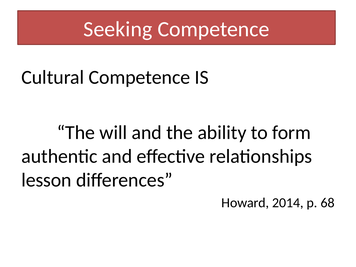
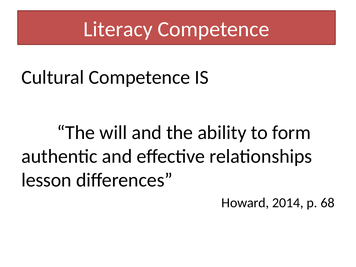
Seeking: Seeking -> Literacy (118, 29)
